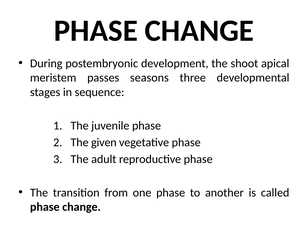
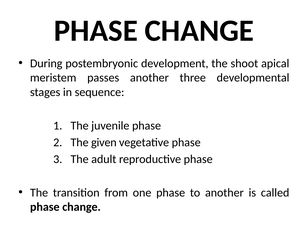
passes seasons: seasons -> another (149, 78)
